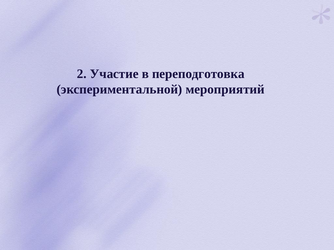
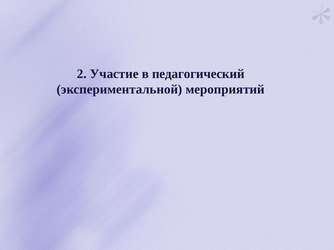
переподготовка: переподготовка -> педагогический (198, 74)
